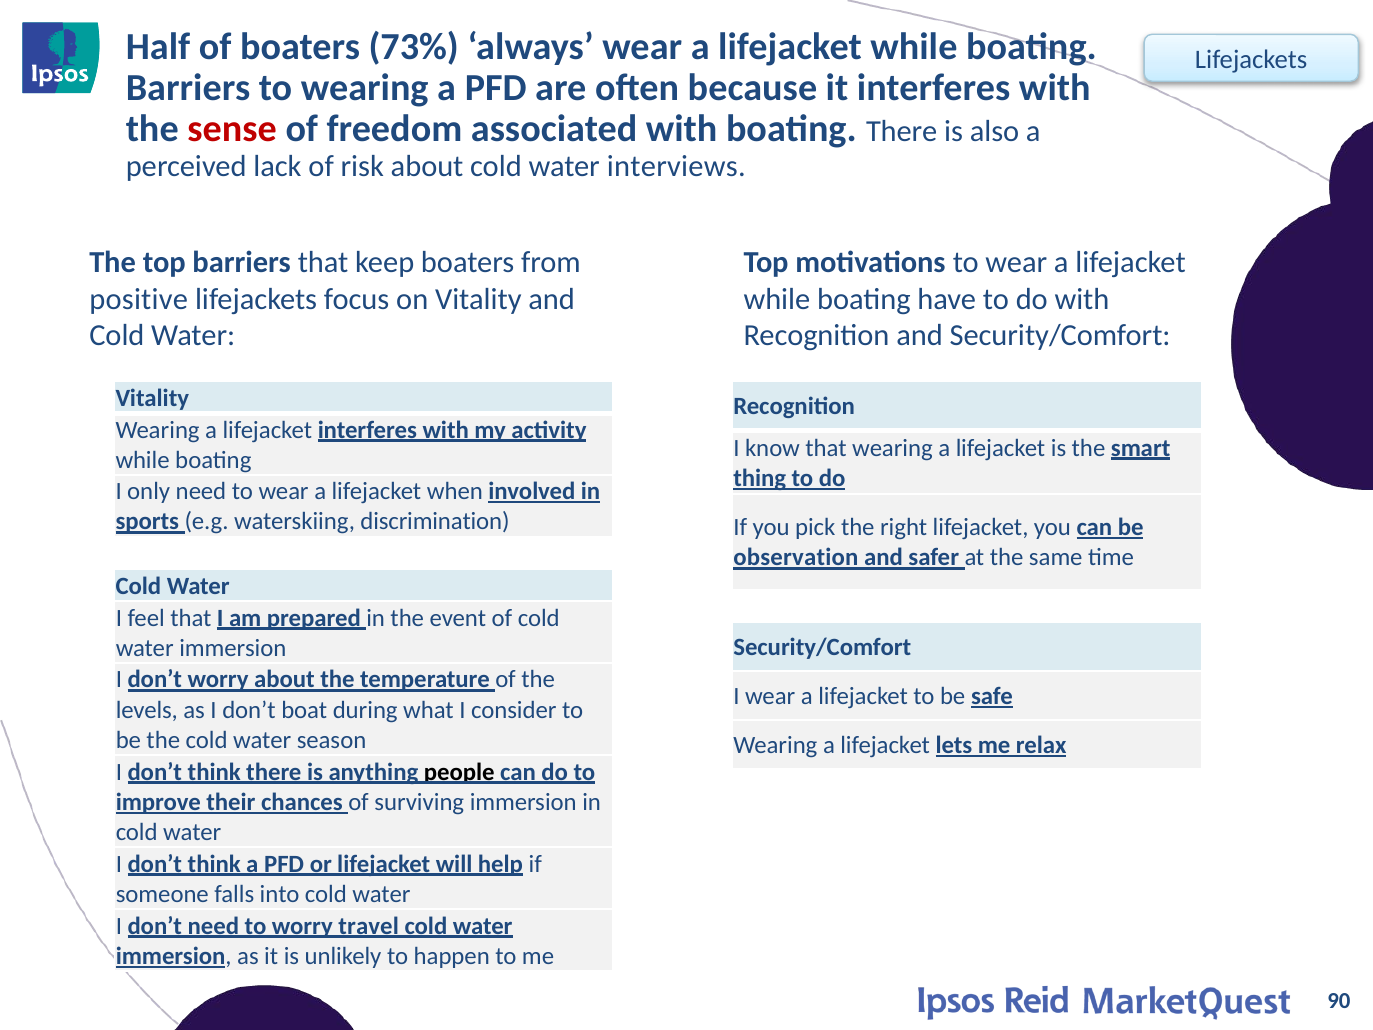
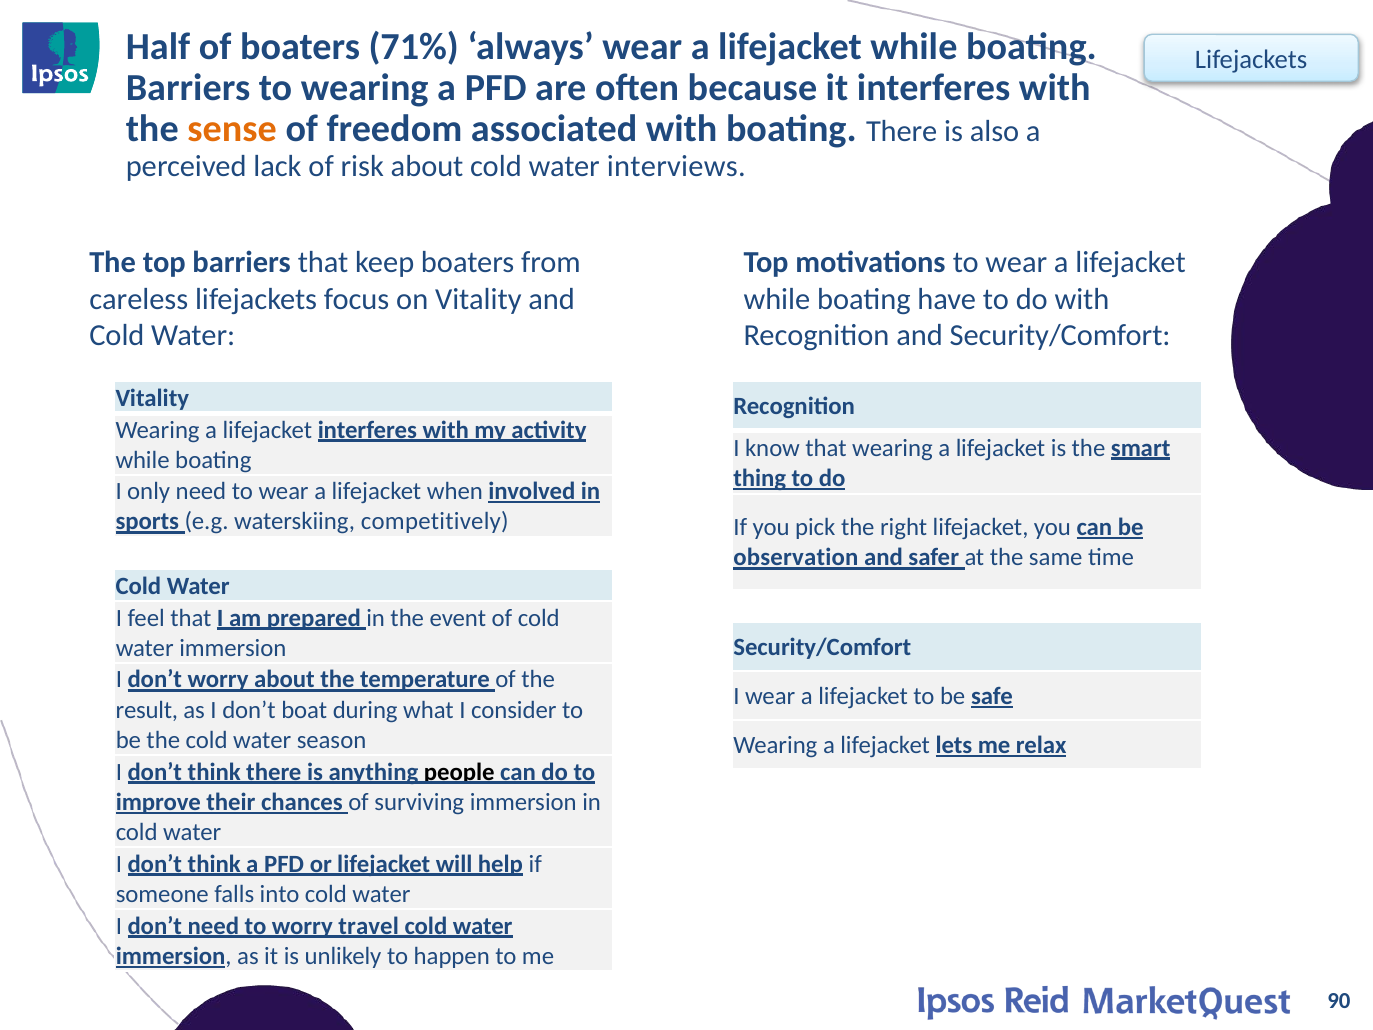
73%: 73% -> 71% (414, 47)
sense colour: red -> orange (232, 129)
positive: positive -> careless (139, 299)
discrimination: discrimination -> competitively (435, 521)
levels: levels -> result (147, 710)
